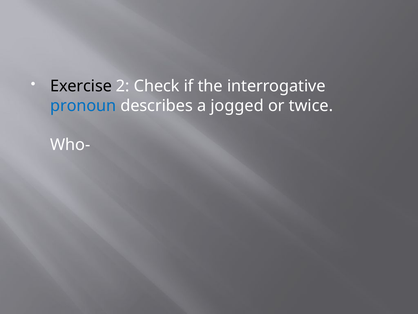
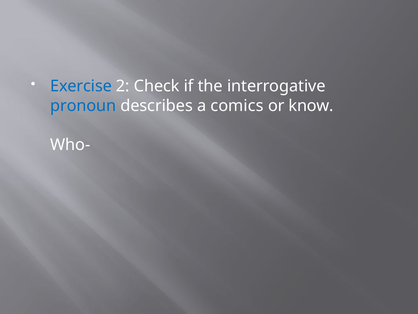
Exercise colour: black -> blue (81, 86)
jogged: jogged -> comics (237, 106)
twice: twice -> know (311, 106)
